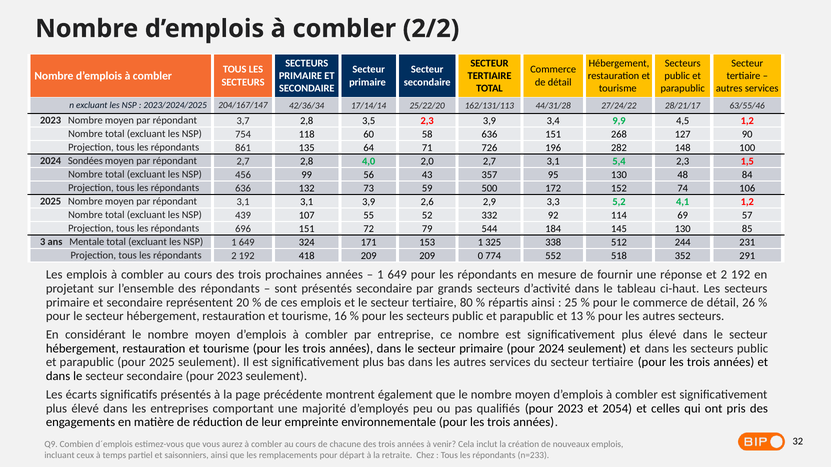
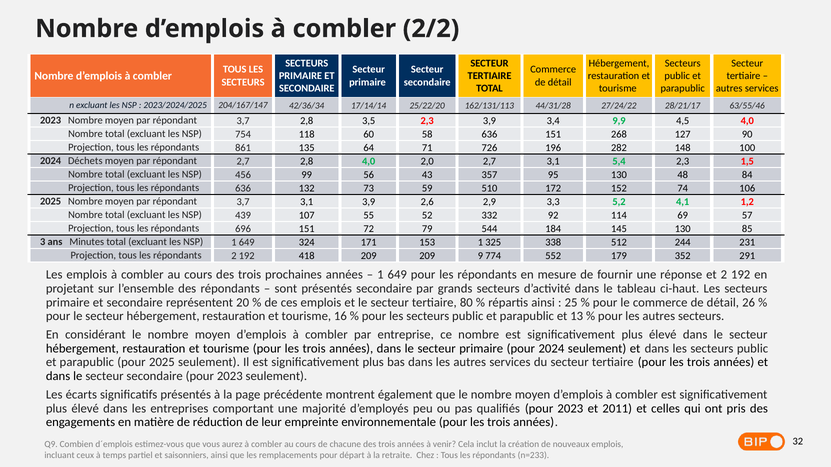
4,5 1,2: 1,2 -> 4,0 (747, 121)
Sondées: Sondées -> Déchets (85, 161)
500: 500 -> 510 (489, 188)
3,1: 3,1 -> 3,7 (243, 202)
Mentale: Mentale -> Minutes (87, 242)
0: 0 -> 9 (480, 256)
518: 518 -> 179 (619, 256)
2054: 2054 -> 2011 (617, 409)
